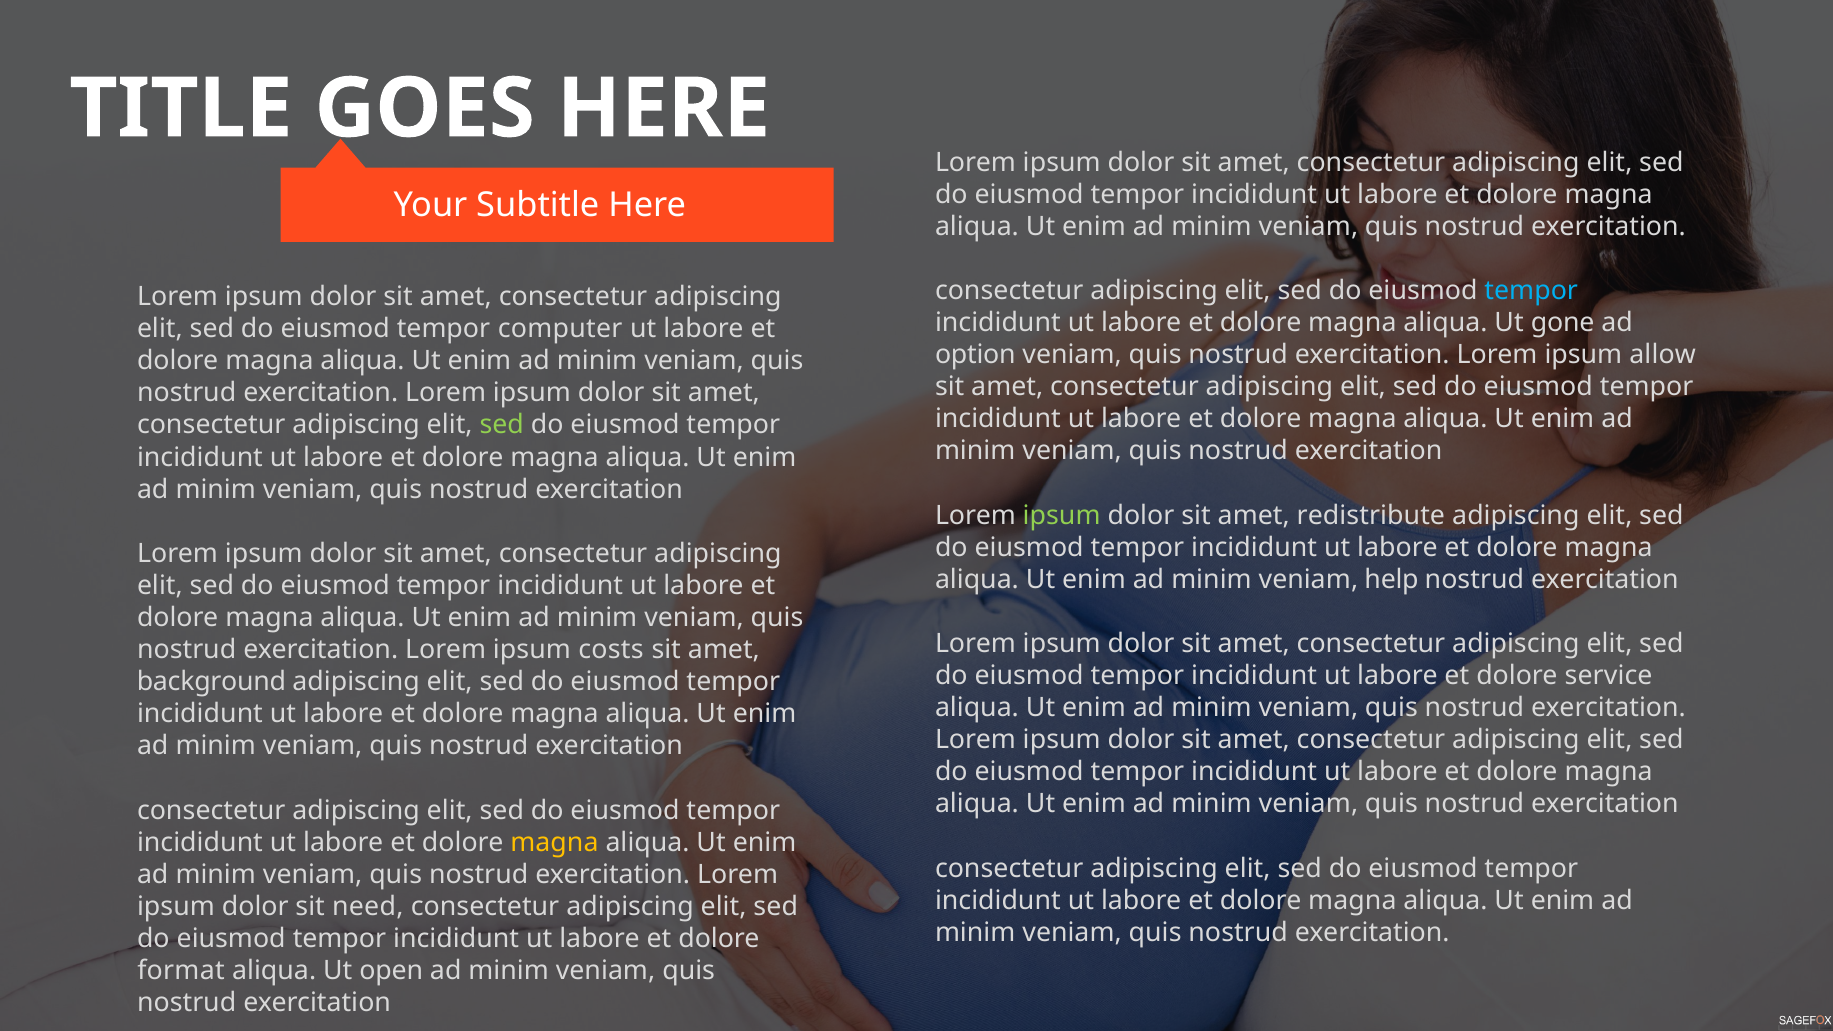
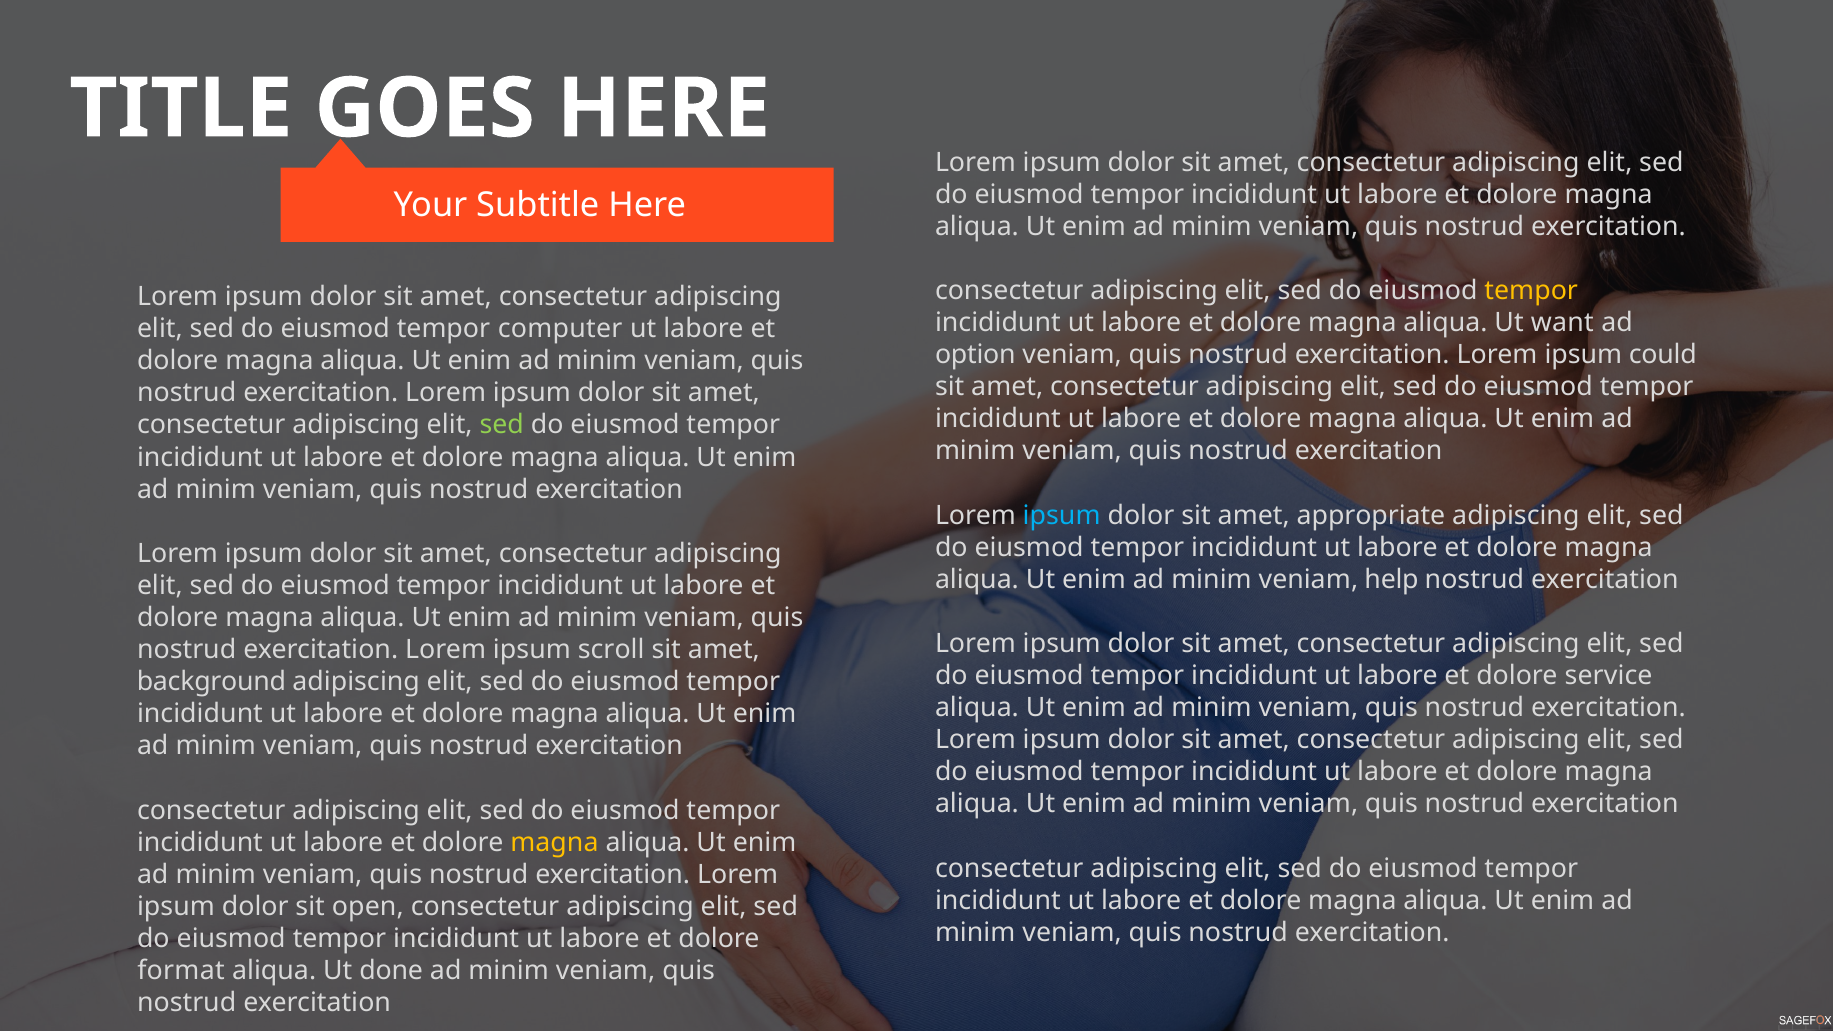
tempor colour: light blue -> yellow (1531, 291)
gone: gone -> want (1562, 323)
allow: allow -> could (1663, 355)
ipsum colour: light green -> light blue (1062, 515)
redistribute: redistribute -> appropriate (1371, 515)
costs: costs -> scroll (611, 650)
need: need -> open (368, 907)
open: open -> done (391, 971)
